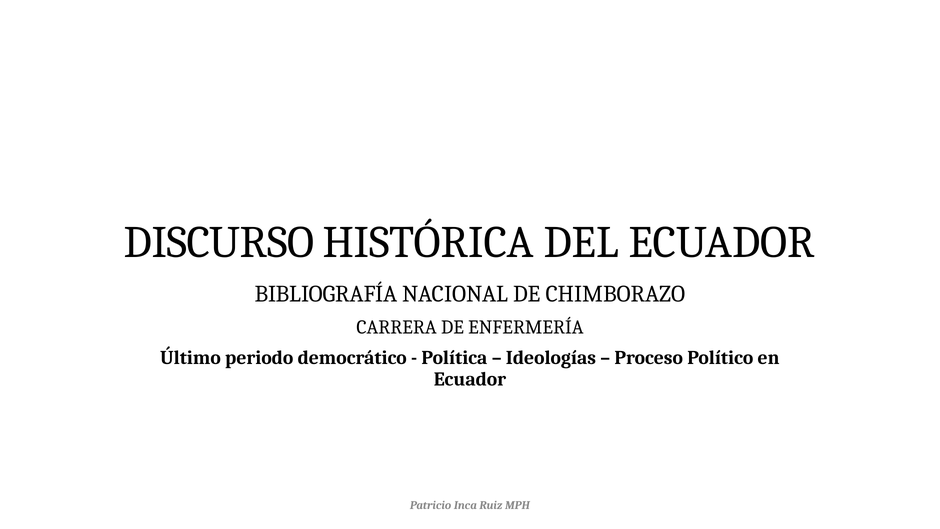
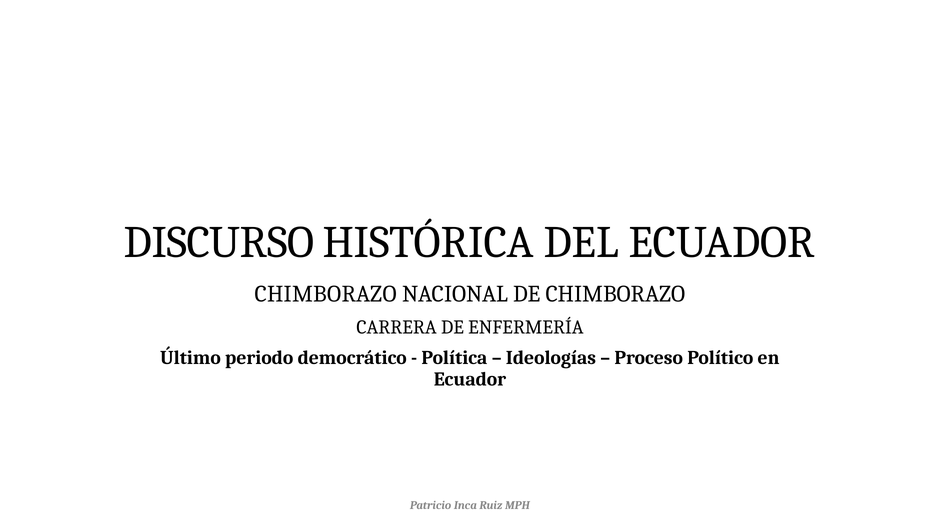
BIBLIOGRAFÍA: BIBLIOGRAFÍA -> CHIMBORAZO (326, 294)
